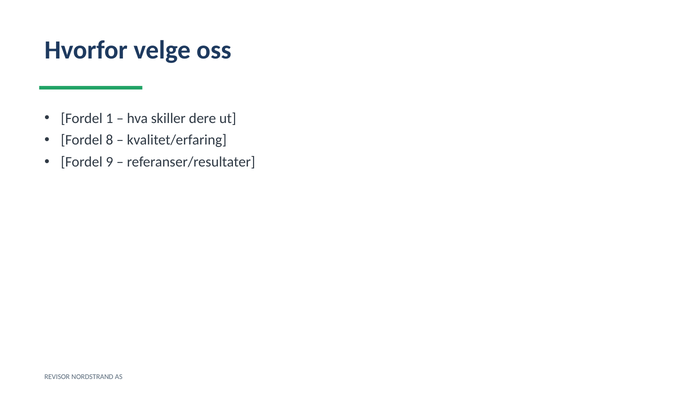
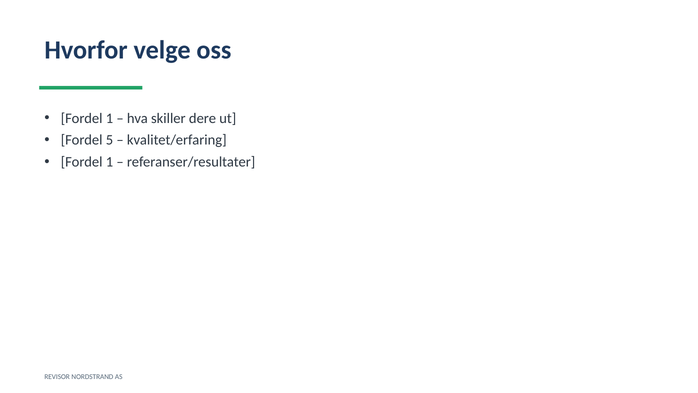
8: 8 -> 5 (109, 140)
9: 9 -> 1 (109, 162)
